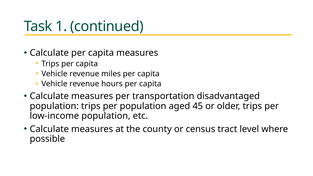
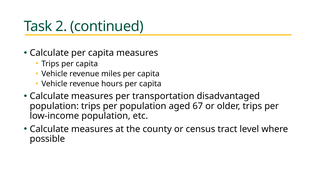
1: 1 -> 2 (61, 26)
45: 45 -> 67 (198, 106)
